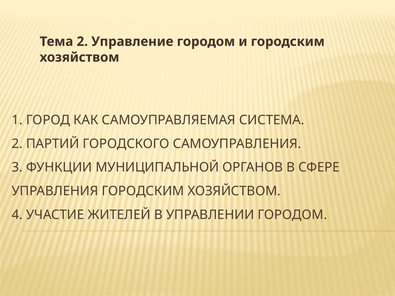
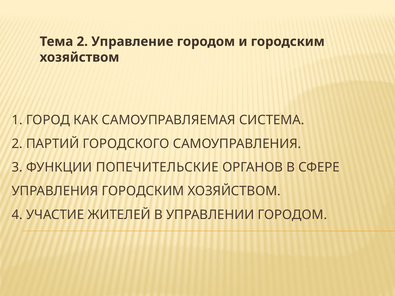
МУНИЦИПАЛЬНОЙ: МУНИЦИПАЛЬНОЙ -> ПОПЕЧИТЕЛЬСКИЕ (157, 168)
